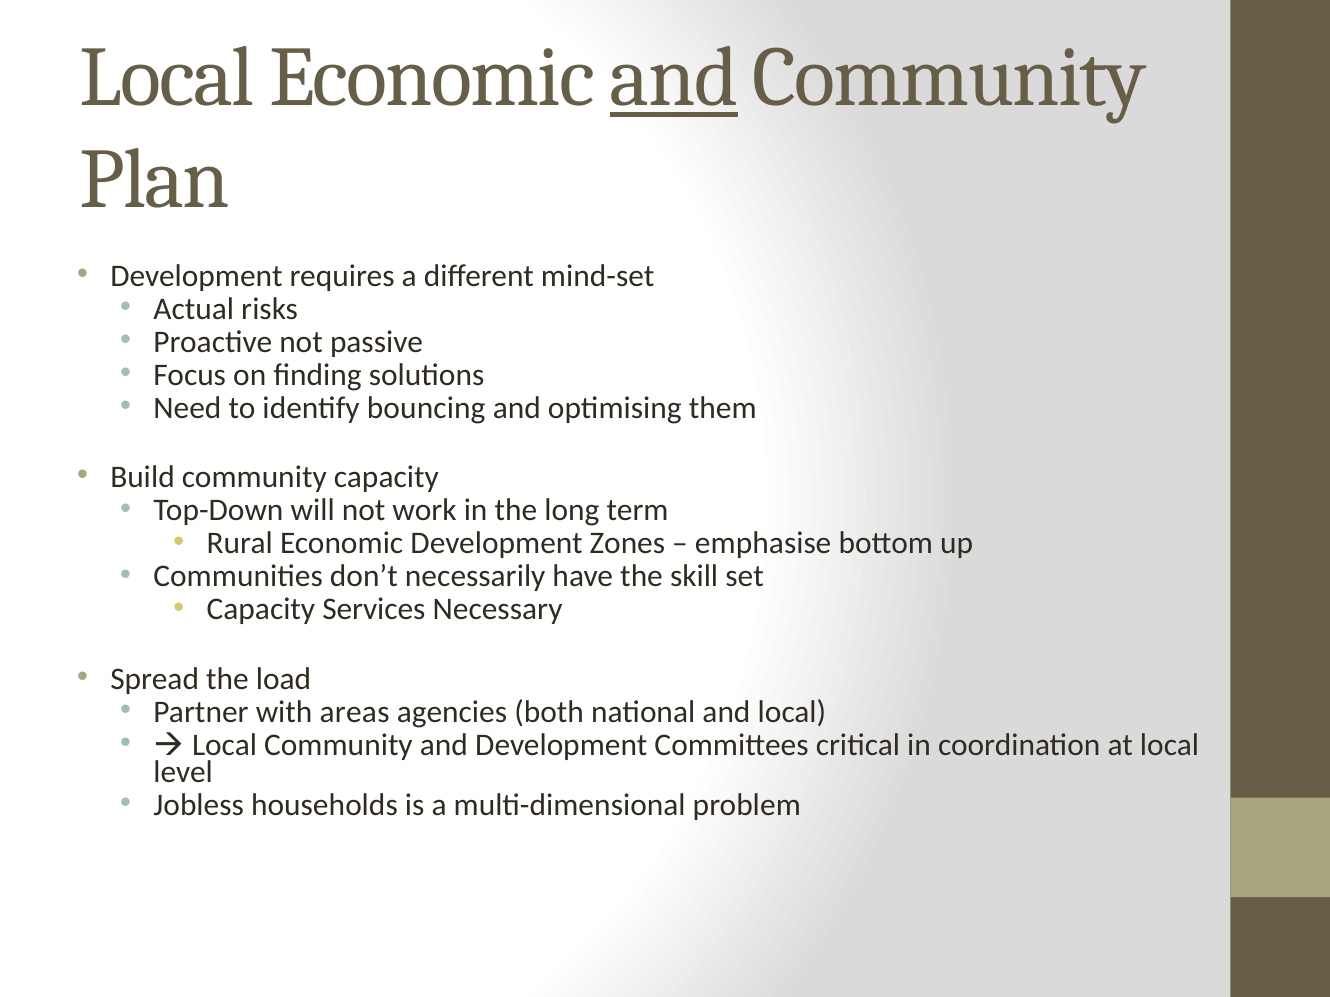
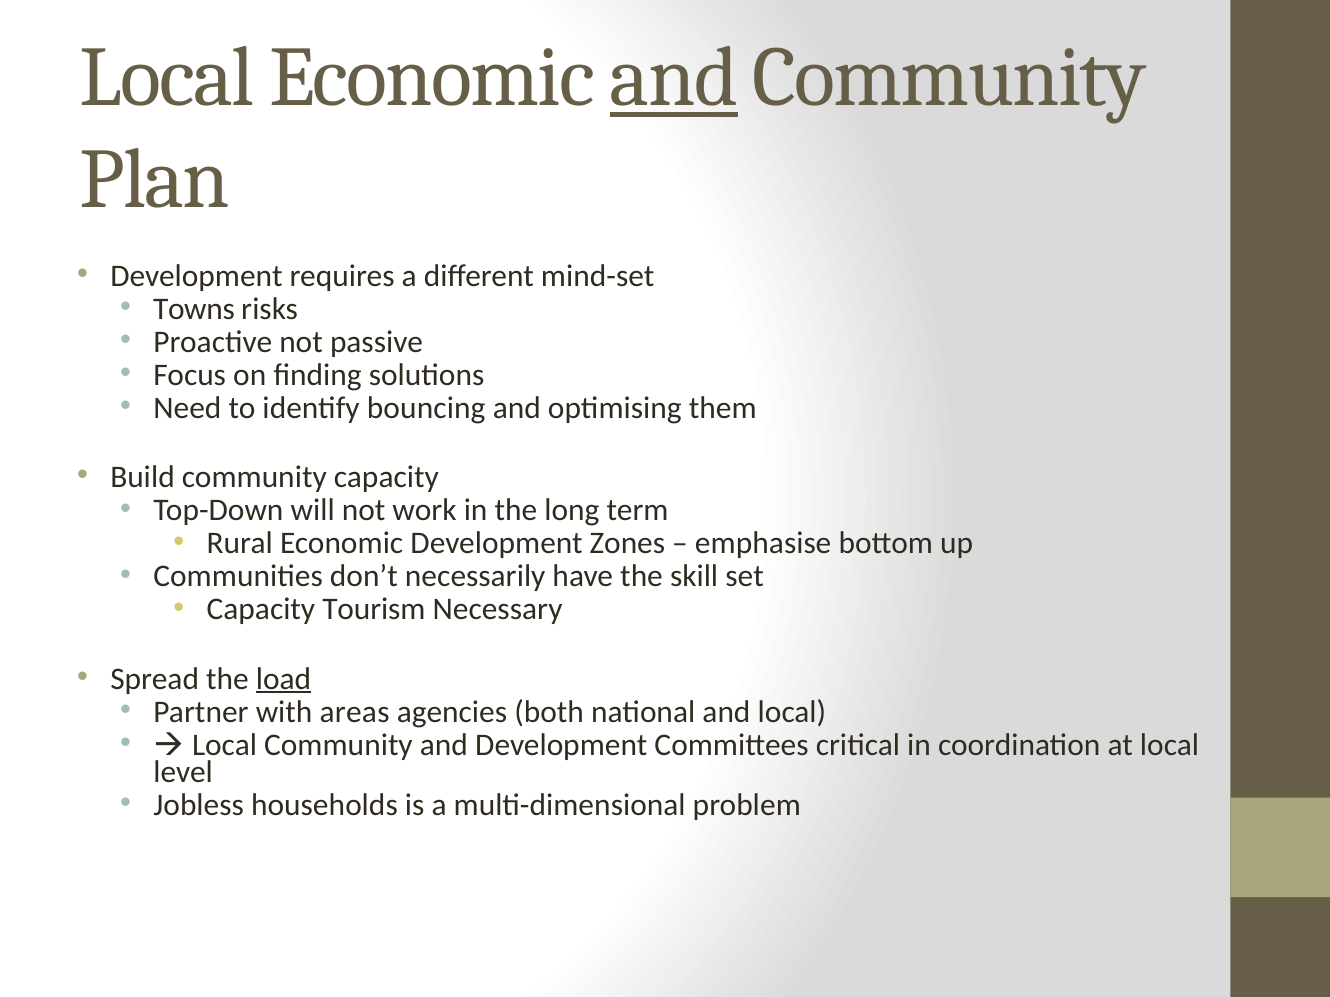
Actual: Actual -> Towns (194, 309)
Services: Services -> Tourism (374, 610)
load underline: none -> present (284, 679)
